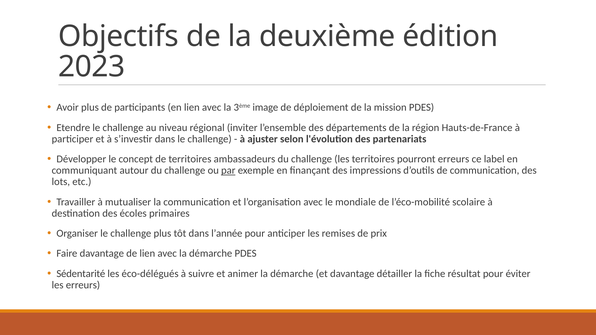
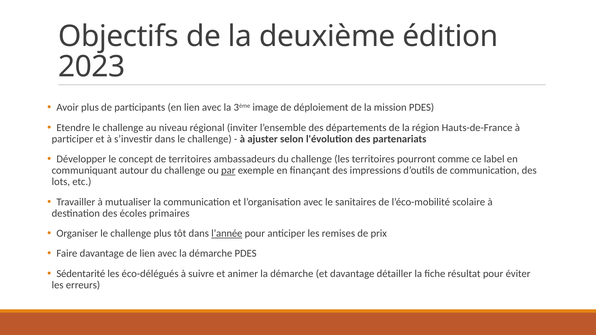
pourront erreurs: erreurs -> comme (454, 159)
mondiale: mondiale -> sanitaires (356, 202)
l’année underline: none -> present (227, 234)
